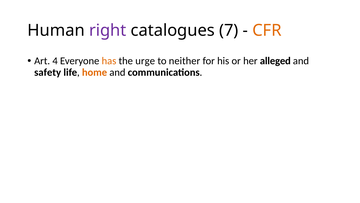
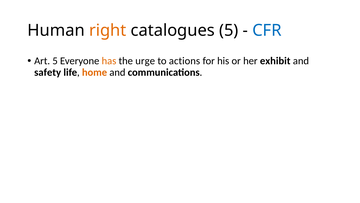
right colour: purple -> orange (108, 30)
catalogues 7: 7 -> 5 (229, 30)
CFR colour: orange -> blue (267, 30)
Art 4: 4 -> 5 (55, 61)
neither: neither -> actions (185, 61)
alleged: alleged -> exhibit (275, 61)
